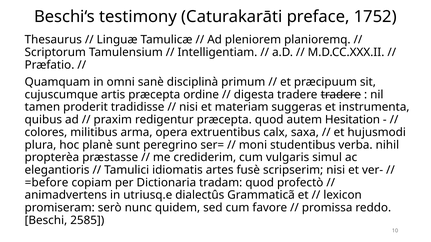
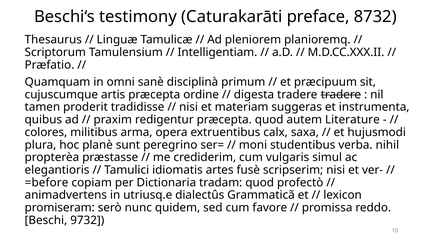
1752: 1752 -> 8732 (375, 17)
Hesitation: Hesitation -> Literature (352, 120)
2585: 2585 -> 9732 (87, 221)
